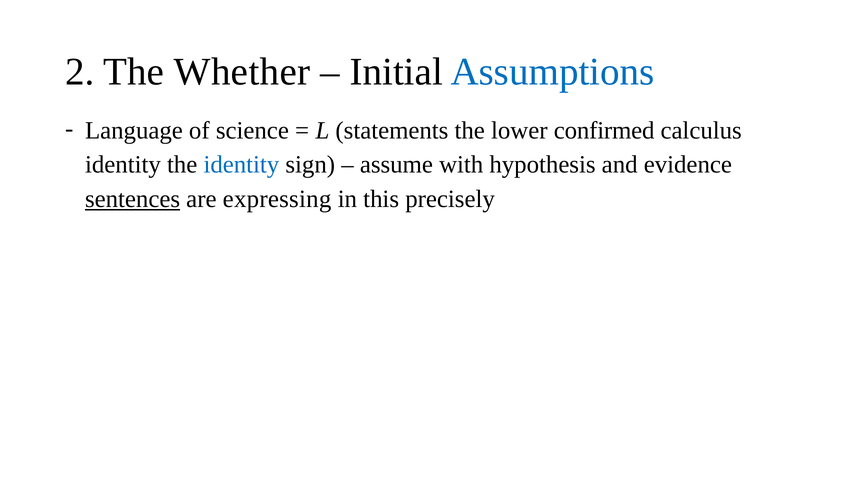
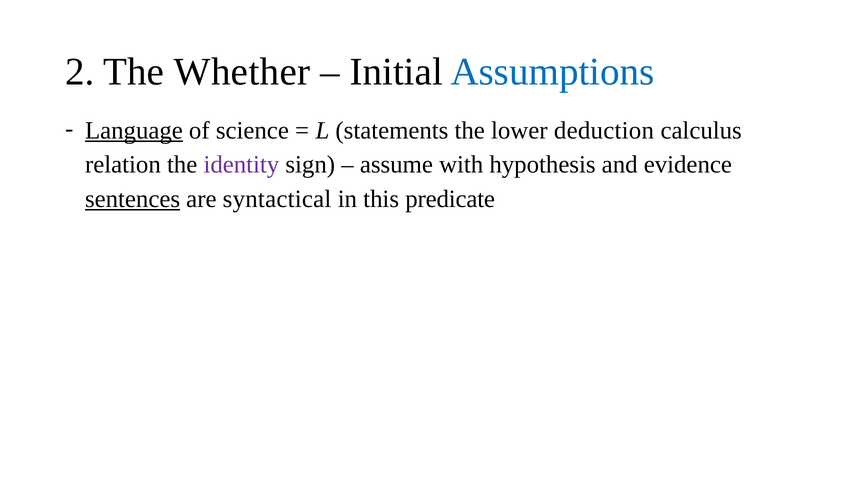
Language underline: none -> present (134, 130)
confirmed: confirmed -> deduction (604, 130)
identity: identity -> relation (123, 165)
identity colour: blue -> purple (241, 165)
expressing: expressing -> syntactical (277, 199)
precisely: precisely -> predicate (450, 199)
